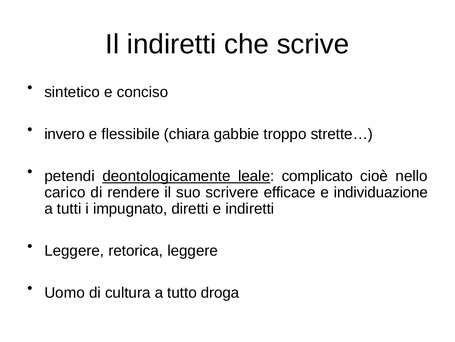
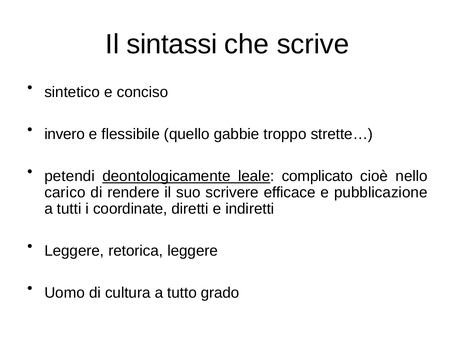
Il indiretti: indiretti -> sintassi (172, 44)
chiara: chiara -> quello (187, 134)
individuazione: individuazione -> pubblicazione (381, 192)
impugnato: impugnato -> coordinate (130, 209)
droga: droga -> grado (220, 292)
